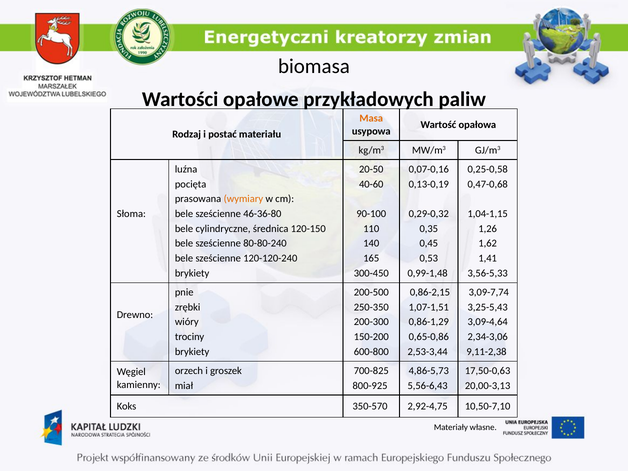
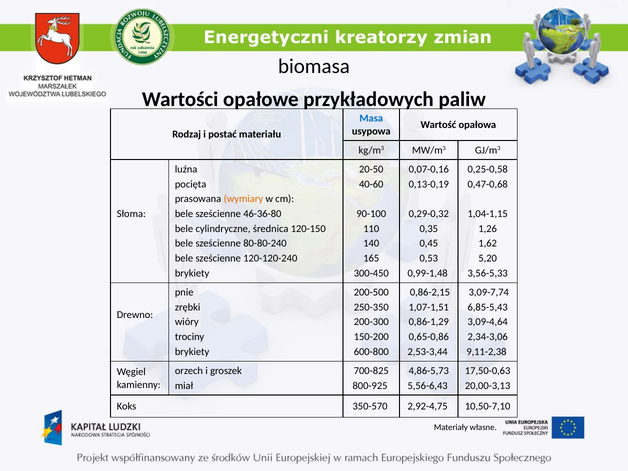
Masa colour: orange -> blue (371, 118)
1,41: 1,41 -> 5,20 (488, 258)
3,25-5,43: 3,25-5,43 -> 6,85-5,43 (488, 307)
